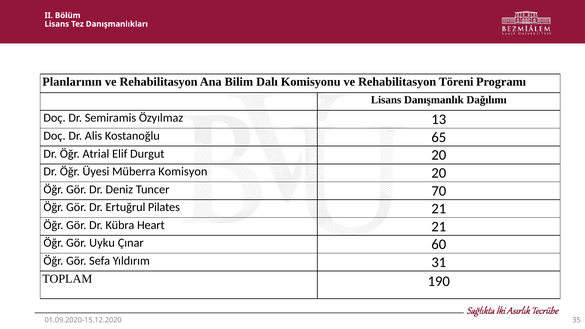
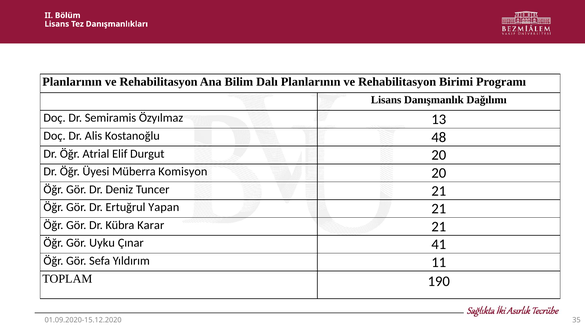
Dalı Komisyonu: Komisyonu -> Planlarının (311, 82)
Töreni: Töreni -> Birimi (456, 82)
65: 65 -> 48 (439, 137)
Tuncer 70: 70 -> 21 (439, 191)
Pilates: Pilates -> Yapan (164, 207)
Heart: Heart -> Karar (151, 225)
60: 60 -> 41 (439, 244)
31: 31 -> 11 (439, 262)
